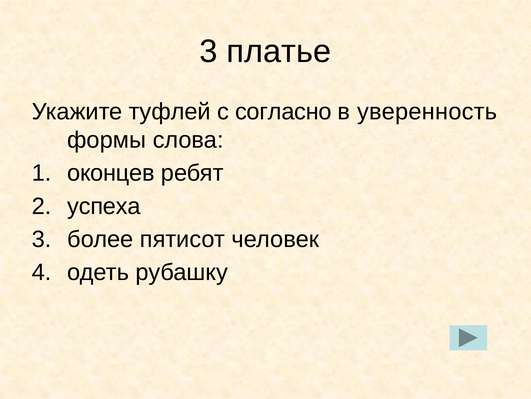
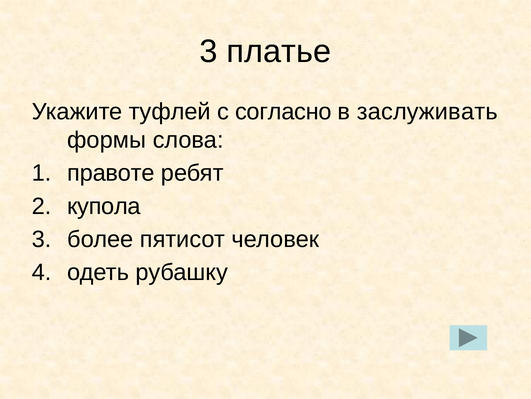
уверенность: уверенность -> заслуживать (427, 111)
оконцев: оконцев -> правоте (111, 173)
успеха: успеха -> купола (104, 206)
